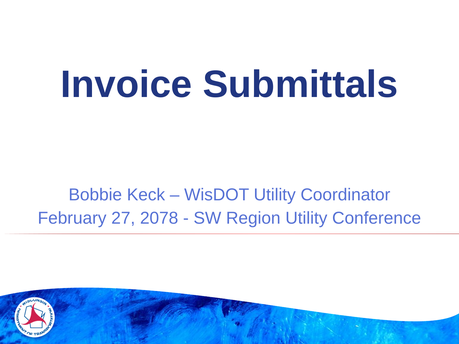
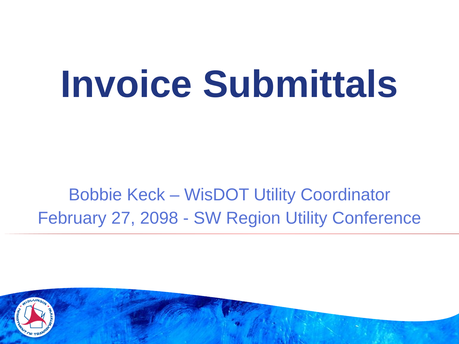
2078: 2078 -> 2098 (159, 218)
